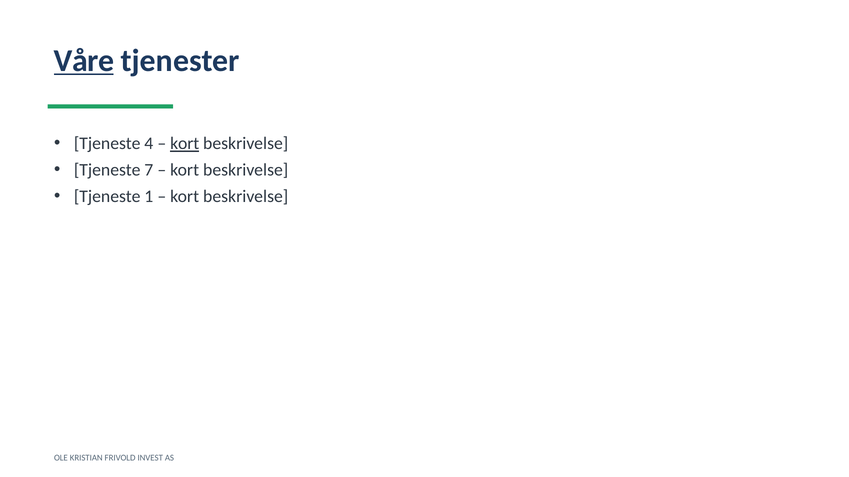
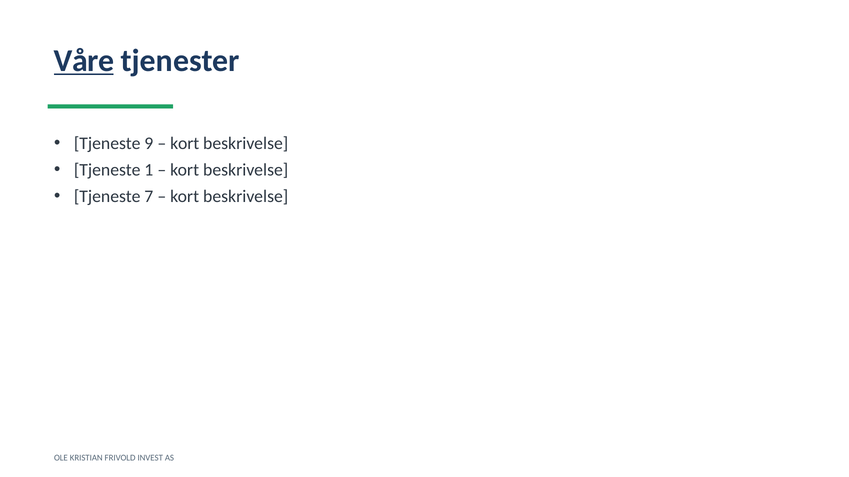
4: 4 -> 9 (149, 144)
kort underline: present -> none (185, 144)
7: 7 -> 1 (149, 170)
1: 1 -> 7 (149, 197)
